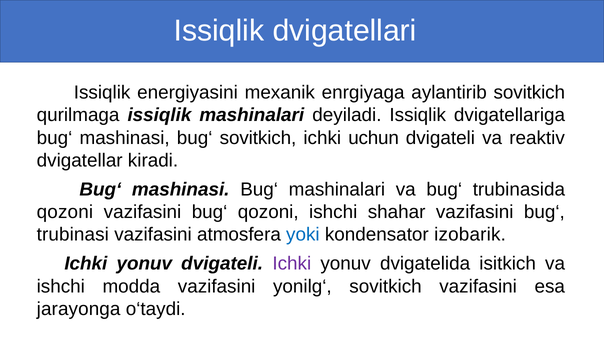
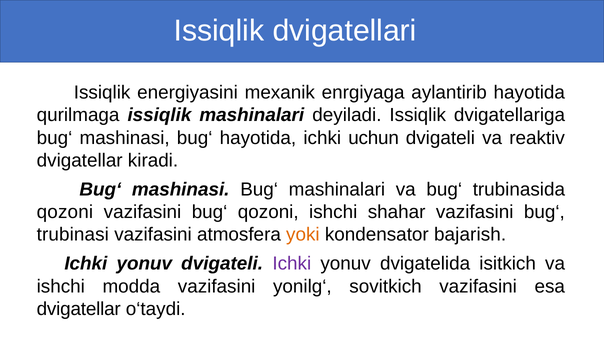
aylantirib sovitkich: sovitkich -> hayotida (529, 92)
bug‘ sovitkich: sovitkich -> hayotida (258, 138)
yoki colour: blue -> orange (303, 235)
izobarik: izobarik -> bajarish (470, 235)
jarayonga: jarayonga -> dvigatellar (79, 309)
